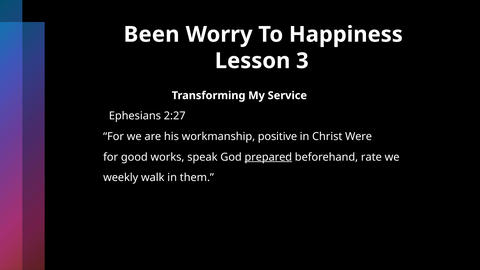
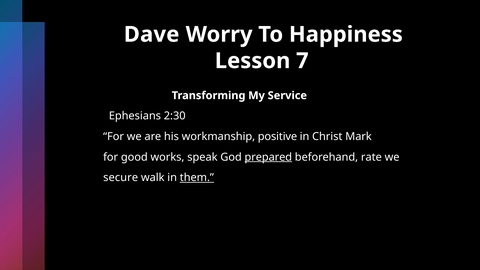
Been: Been -> Dave (152, 34)
3: 3 -> 7 (302, 61)
2:27: 2:27 -> 2:30 (175, 116)
Were: Were -> Mark (359, 137)
weekly: weekly -> secure (121, 178)
them underline: none -> present (197, 178)
